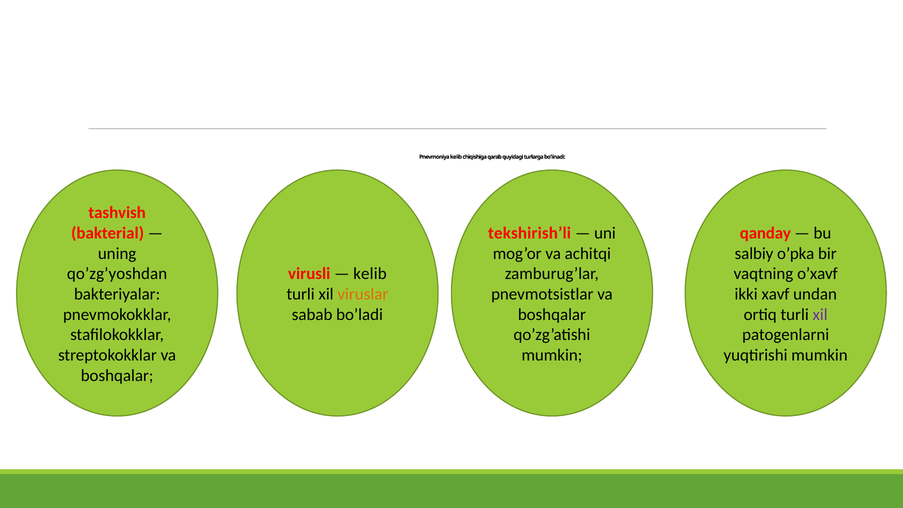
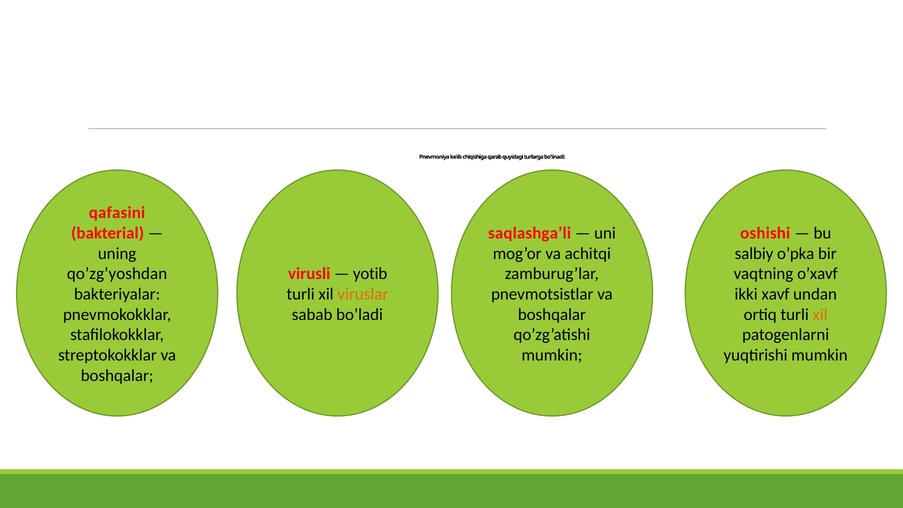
tashvish: tashvish -> qafasini (117, 213)
qanday: qanday -> oshishi (765, 233)
tekshirish’li: tekshirish’li -> saqlashga’li (530, 233)
kelib: kelib -> yotib (370, 274)
xil colour: purple -> orange (820, 314)
